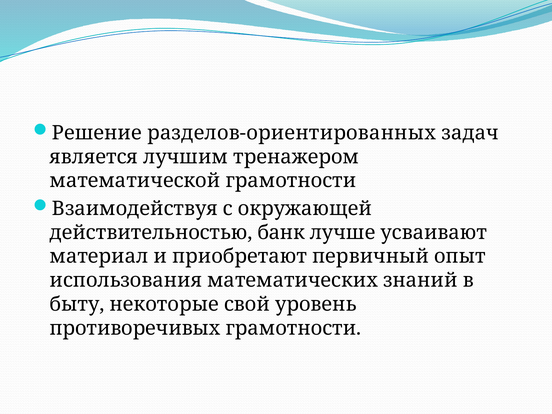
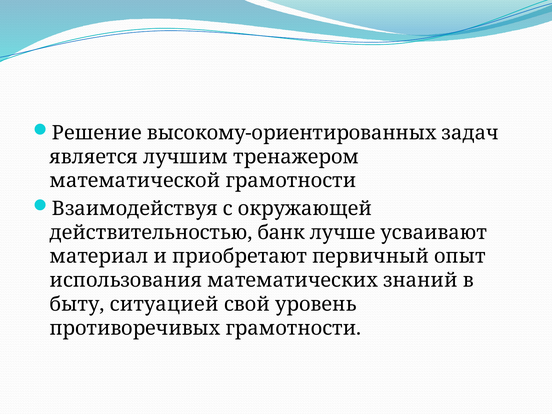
разделов-ориентированных: разделов-ориентированных -> высокому-ориентированных (292, 133)
некоторые: некоторые -> ситуацией (164, 304)
